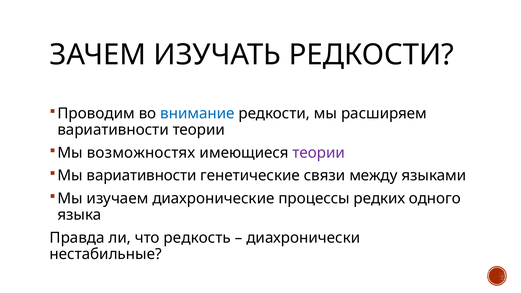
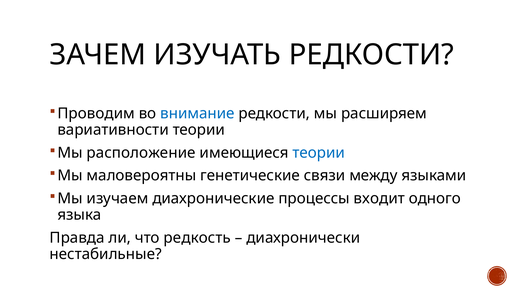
возможностях: возможностях -> расположение (141, 153)
теории colour: purple -> blue (319, 153)
Мы вариативности: вариативности -> маловероятны (142, 176)
редких: редких -> входит (379, 199)
